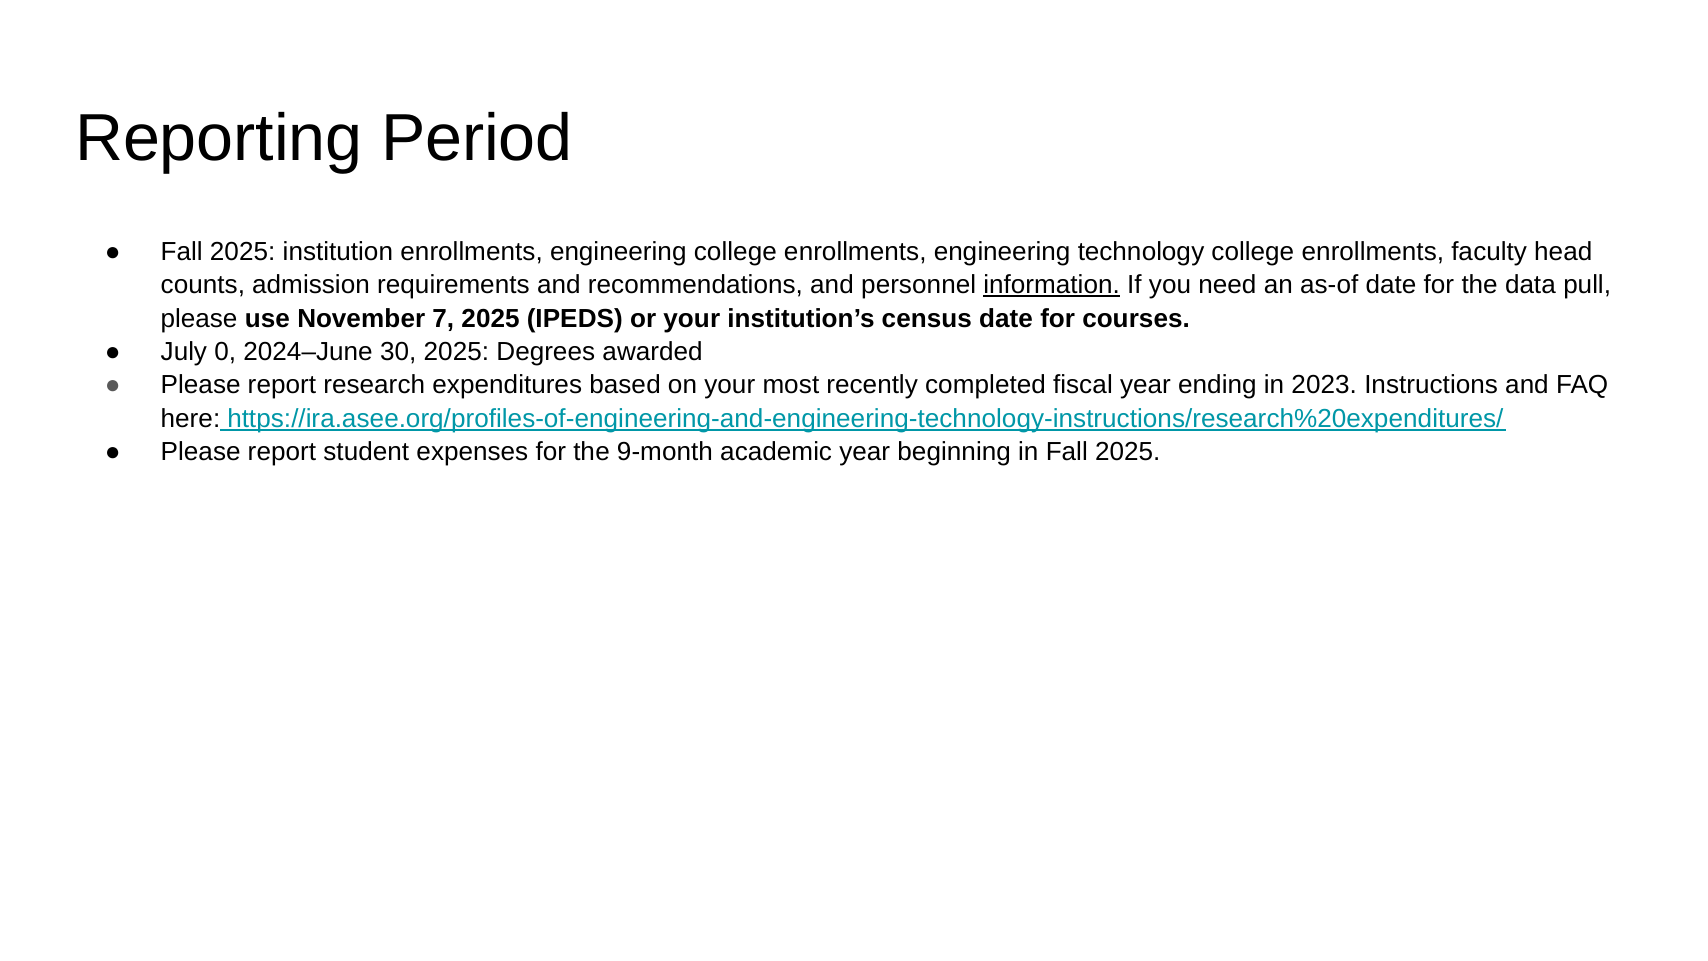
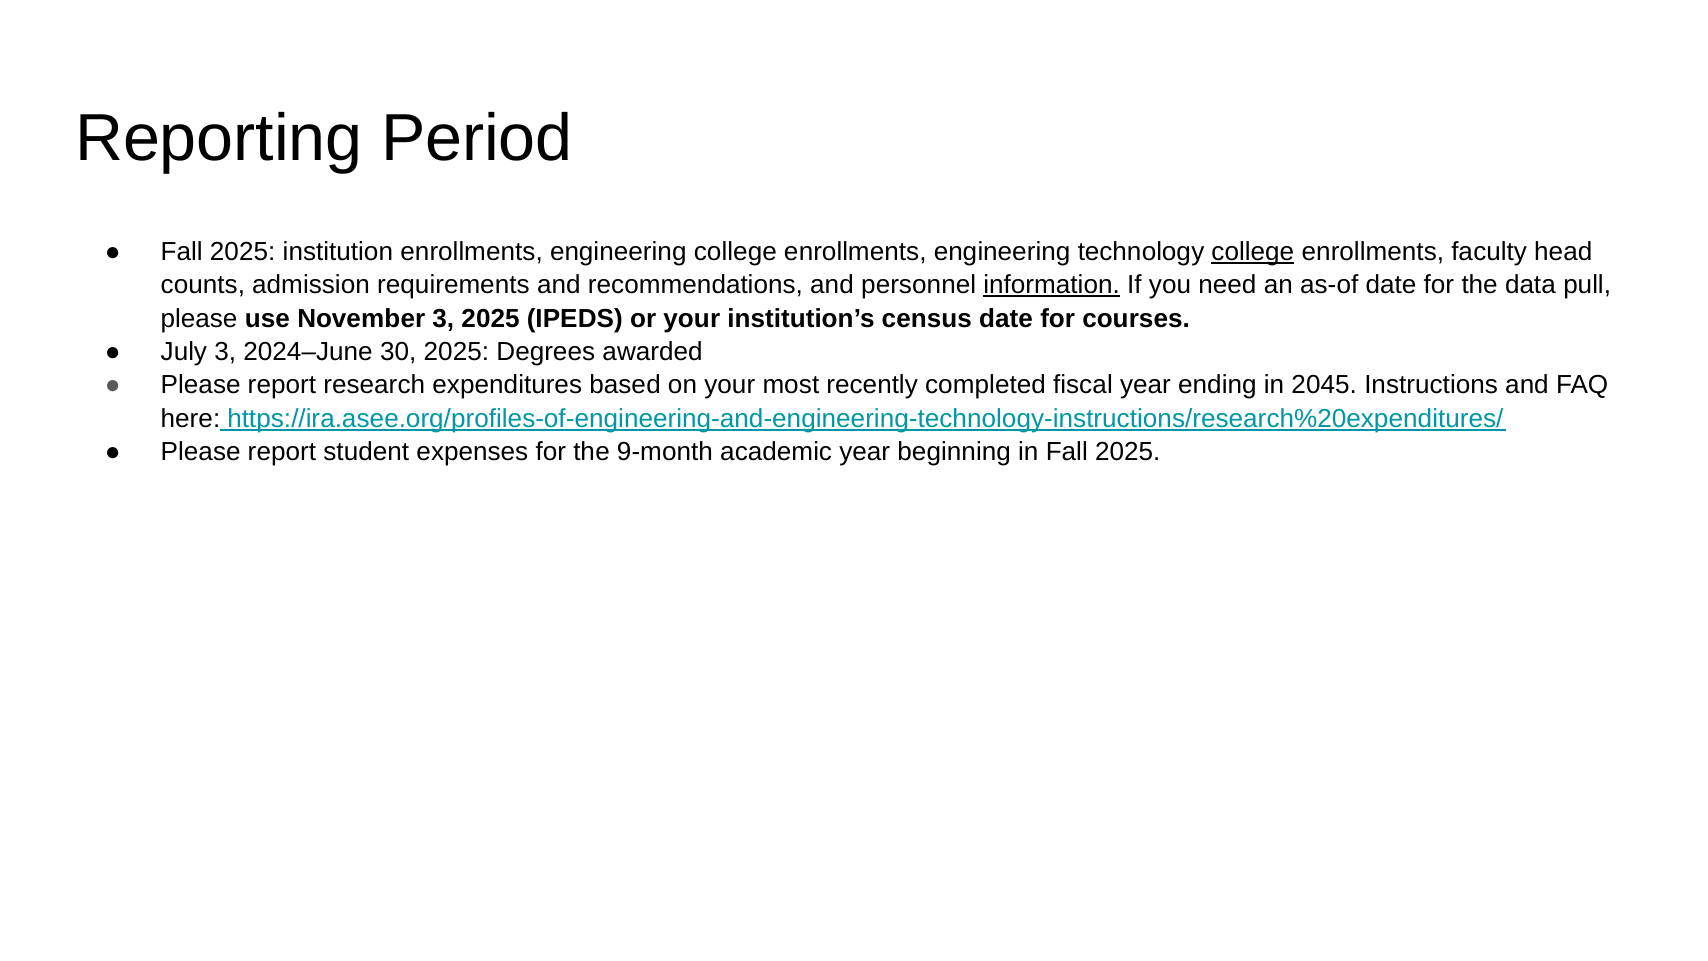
college underline: none -> present (1253, 252)
November 7: 7 -> 3 (443, 318)
July 0: 0 -> 3 (225, 352)
2023: 2023 -> 2045 (1324, 385)
